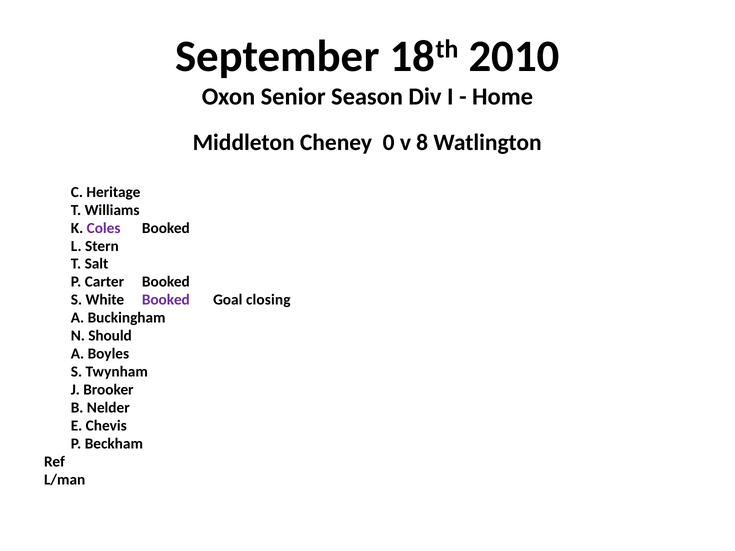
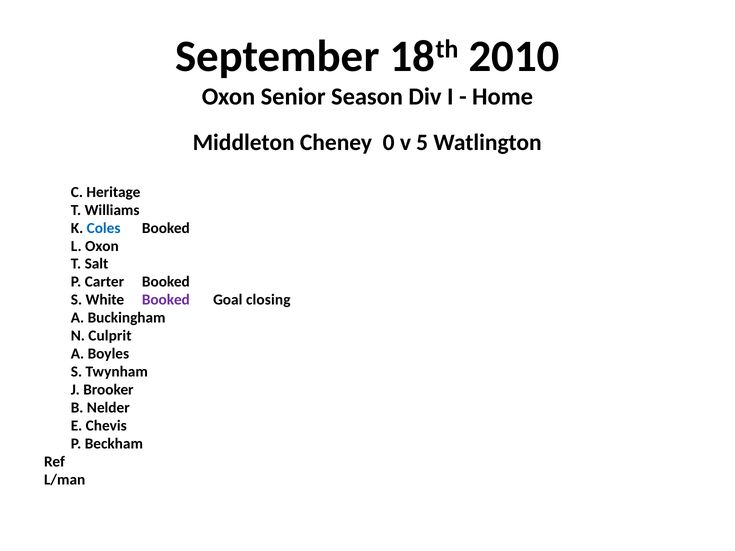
8: 8 -> 5 (422, 143)
Coles colour: purple -> blue (104, 228)
L Stern: Stern -> Oxon (102, 246)
Should: Should -> Culprit (110, 336)
